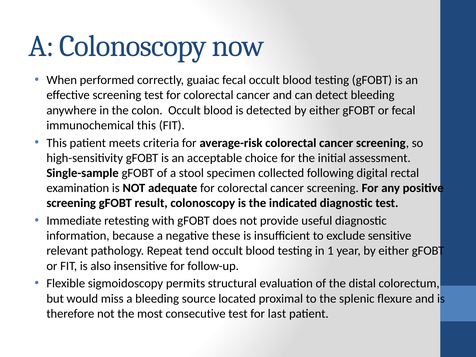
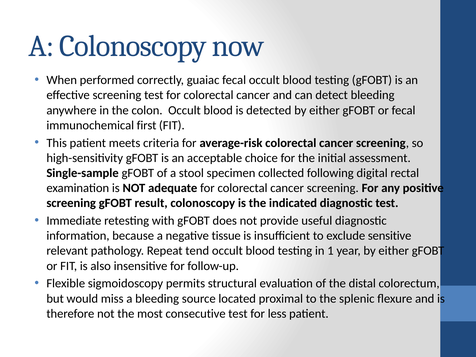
immunochemical this: this -> first (147, 125)
these: these -> tissue (226, 236)
last: last -> less (277, 314)
